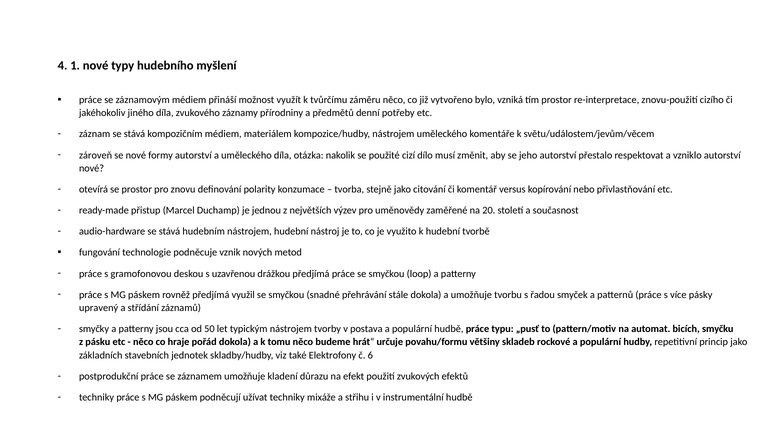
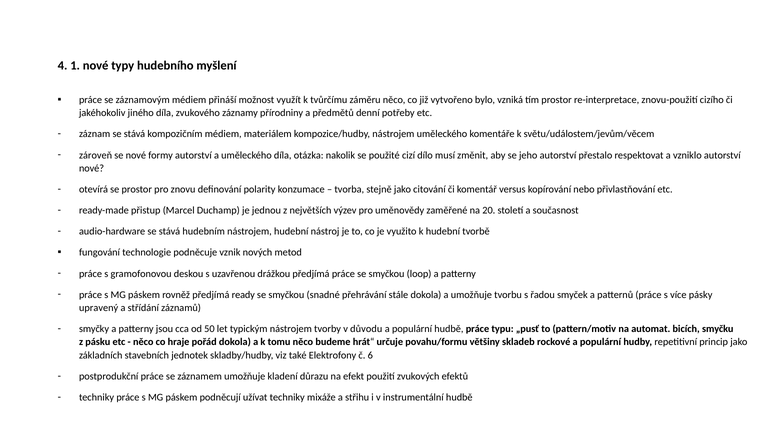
využil: využil -> ready (243, 295)
postava: postava -> důvodu (366, 329)
